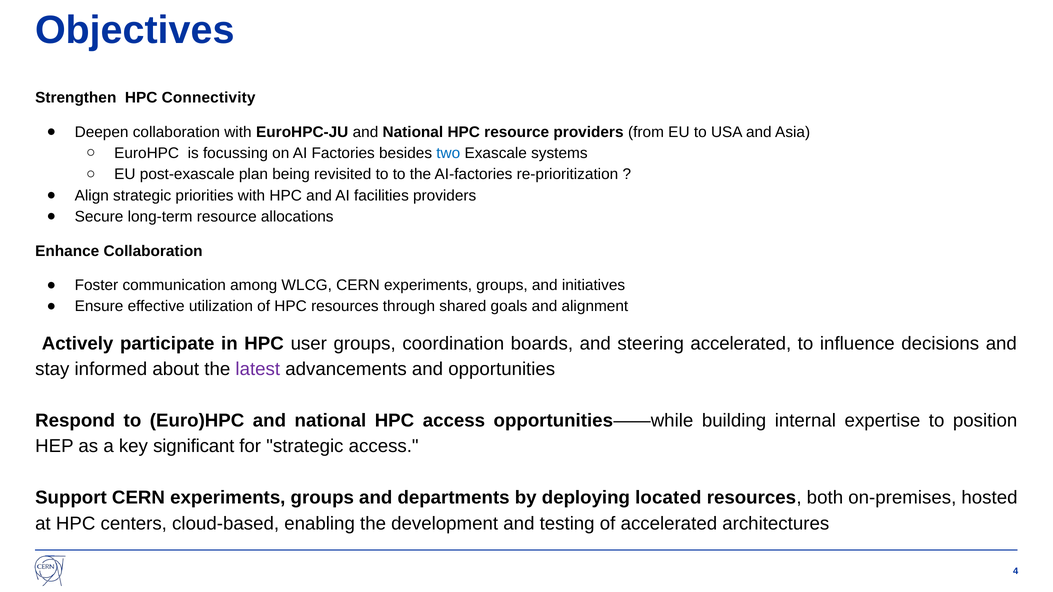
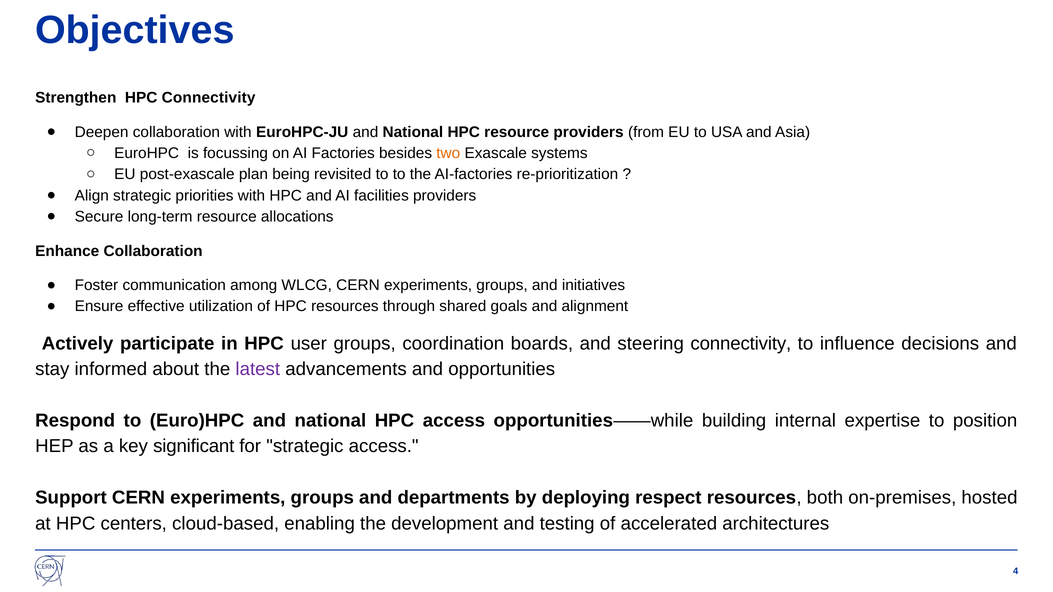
two colour: blue -> orange (448, 153)
steering accelerated: accelerated -> connectivity (741, 344)
located: located -> respect (668, 498)
